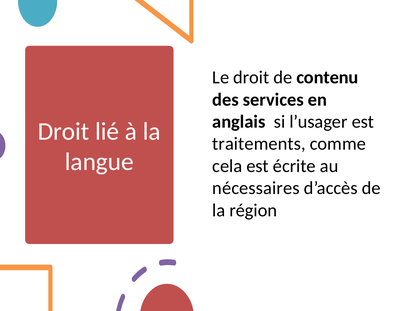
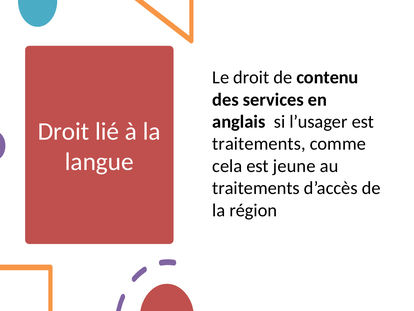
écrite: écrite -> jeune (294, 166)
nécessaires: nécessaires -> traitements (256, 188)
